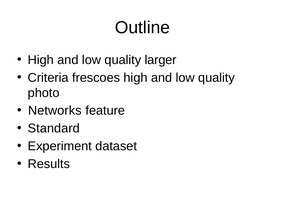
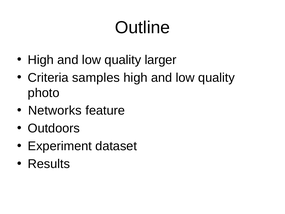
frescoes: frescoes -> samples (96, 78)
Standard: Standard -> Outdoors (54, 128)
